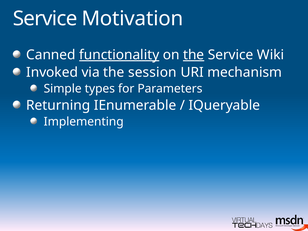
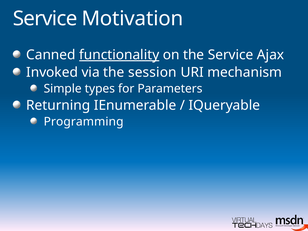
the underline: present -> none (194, 55)
Wiki: Wiki -> Ajax (271, 55)
Implementing: Implementing -> Programming (84, 122)
